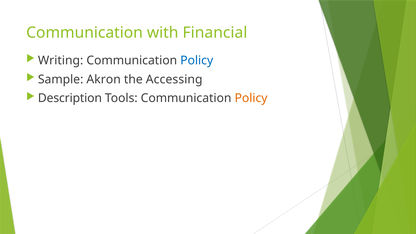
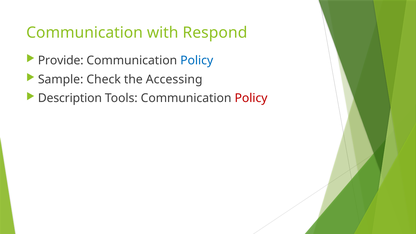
Financial: Financial -> Respond (215, 33)
Writing: Writing -> Provide (61, 60)
Akron: Akron -> Check (104, 79)
Policy colour: orange -> red (251, 98)
